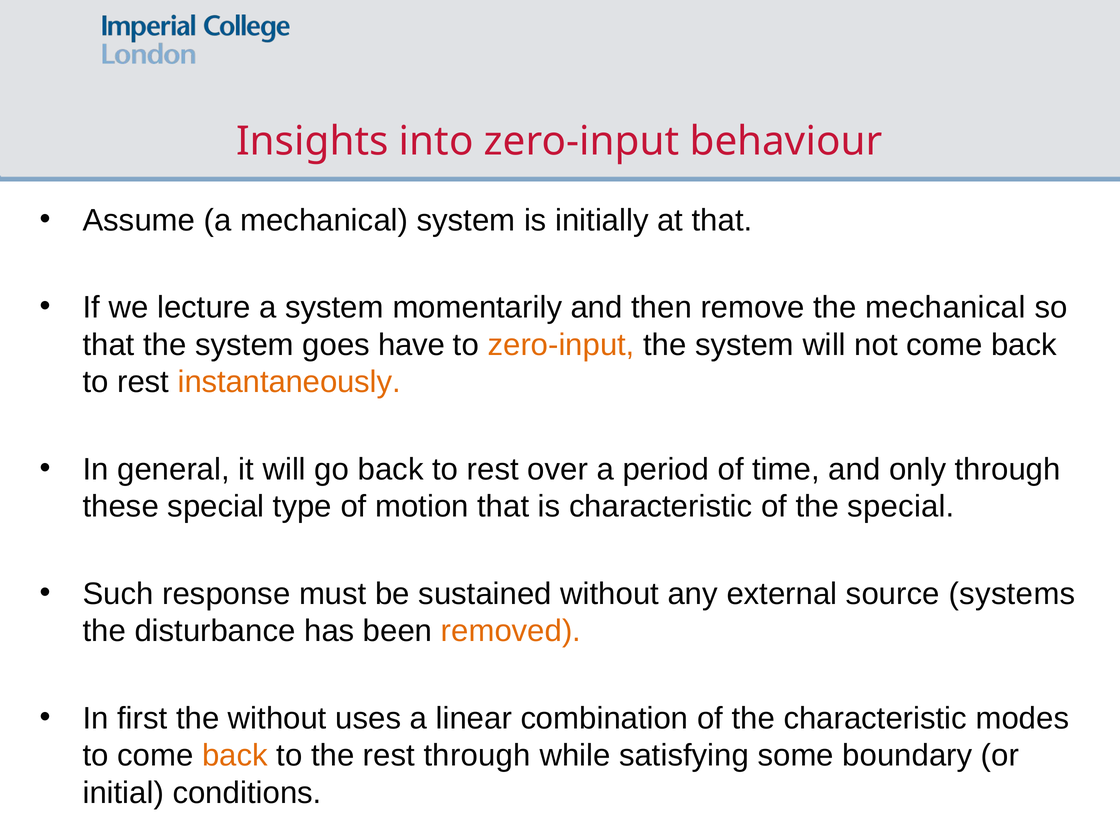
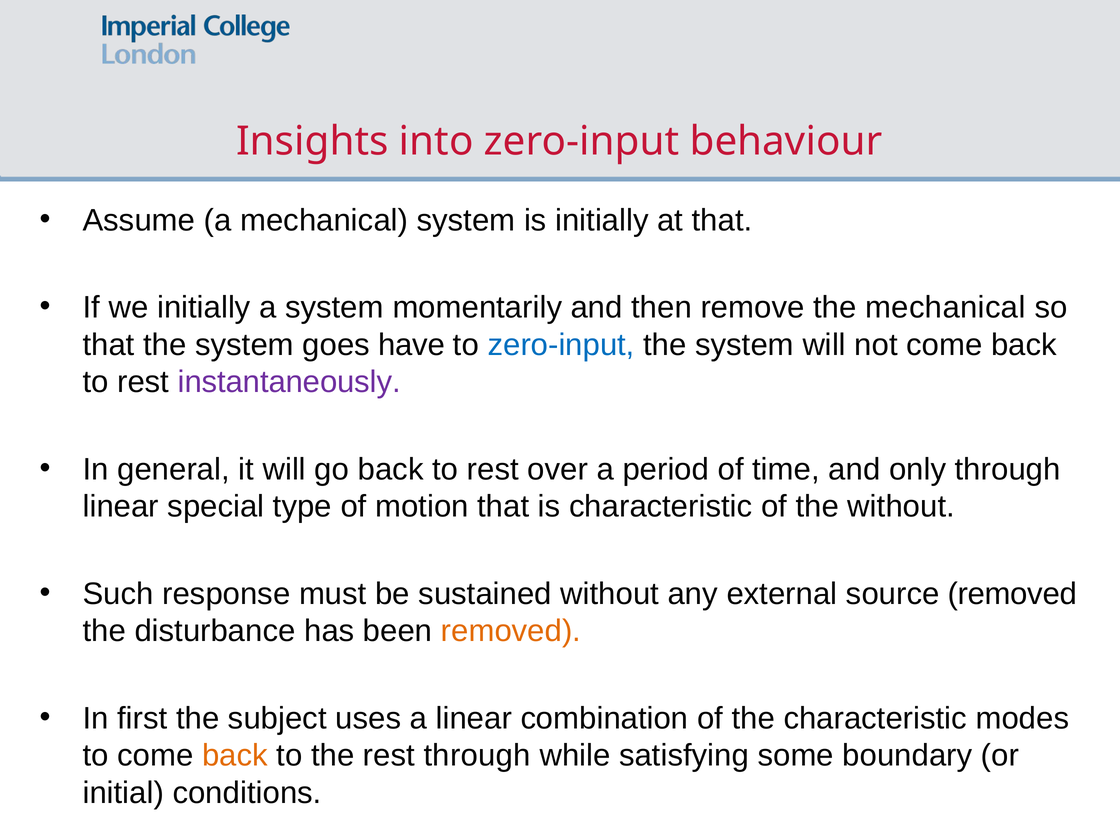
we lecture: lecture -> initially (204, 307)
zero-input colour: orange -> blue (561, 345)
instantaneously colour: orange -> purple (289, 382)
these: these -> linear (121, 507)
the special: special -> without (901, 507)
source systems: systems -> removed (1012, 594)
the without: without -> subject (277, 718)
